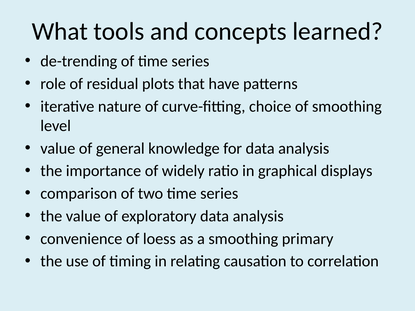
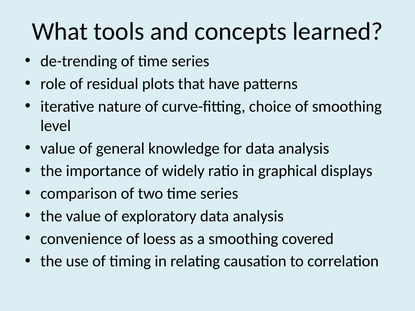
primary: primary -> covered (308, 239)
